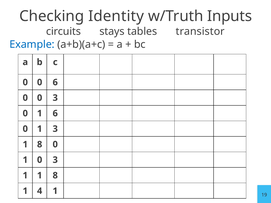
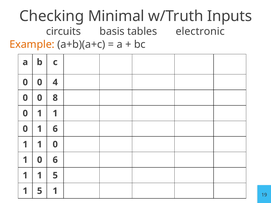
Identity: Identity -> Minimal (116, 16)
stays: stays -> basis (112, 32)
transistor: transistor -> electronic (200, 32)
Example colour: blue -> orange (32, 45)
0 6: 6 -> 4 (55, 82)
0 0 3: 3 -> 8 (55, 98)
0 1 6: 6 -> 1 (55, 113)
1 3: 3 -> 6 (55, 129)
8: 8 -> 1 (40, 145)
1 0 3: 3 -> 6 (55, 160)
1 1 8: 8 -> 5 (55, 176)
4: 4 -> 5 (40, 191)
